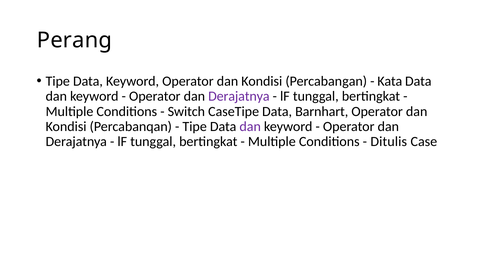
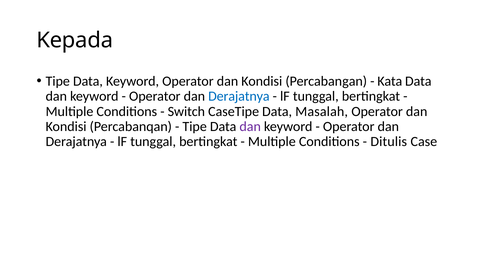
Perang: Perang -> Kepada (75, 40)
Derajatnya colour: purple -> blue (239, 96)
Barnhart: Barnhart -> Masalah (322, 111)
